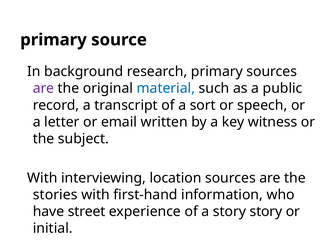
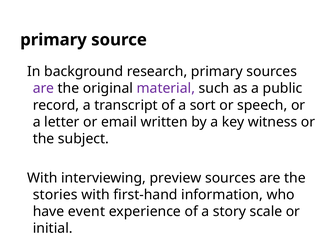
material colour: blue -> purple (166, 88)
location: location -> preview (176, 178)
street: street -> event (86, 212)
story story: story -> scale (266, 212)
